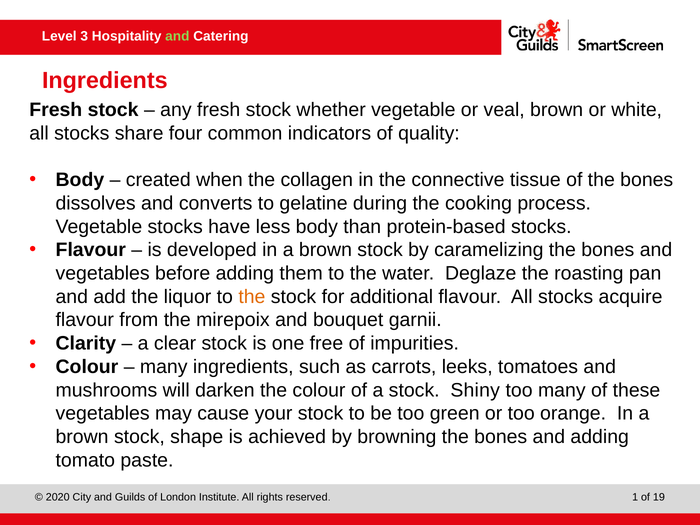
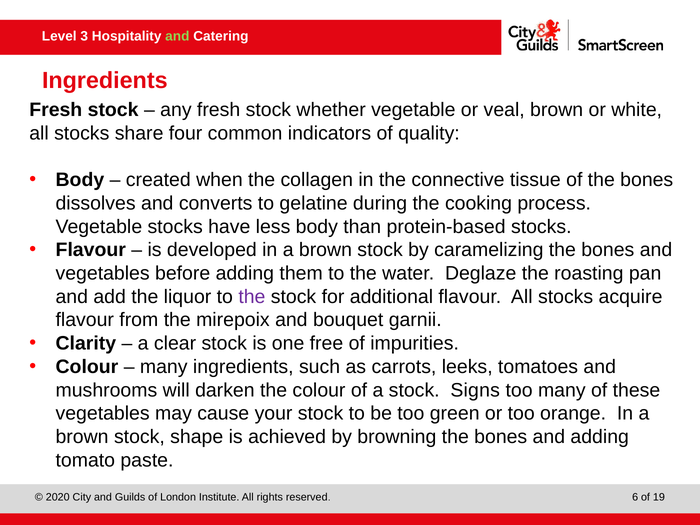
the colour: orange -> purple (252, 297)
Shiny: Shiny -> Signs (475, 390)
1: 1 -> 6 (635, 497)
